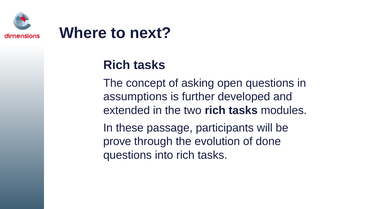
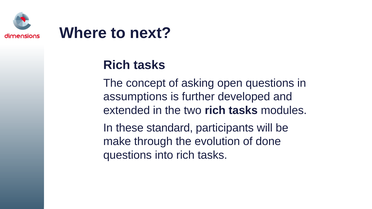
passage: passage -> standard (170, 128)
prove: prove -> make (117, 142)
